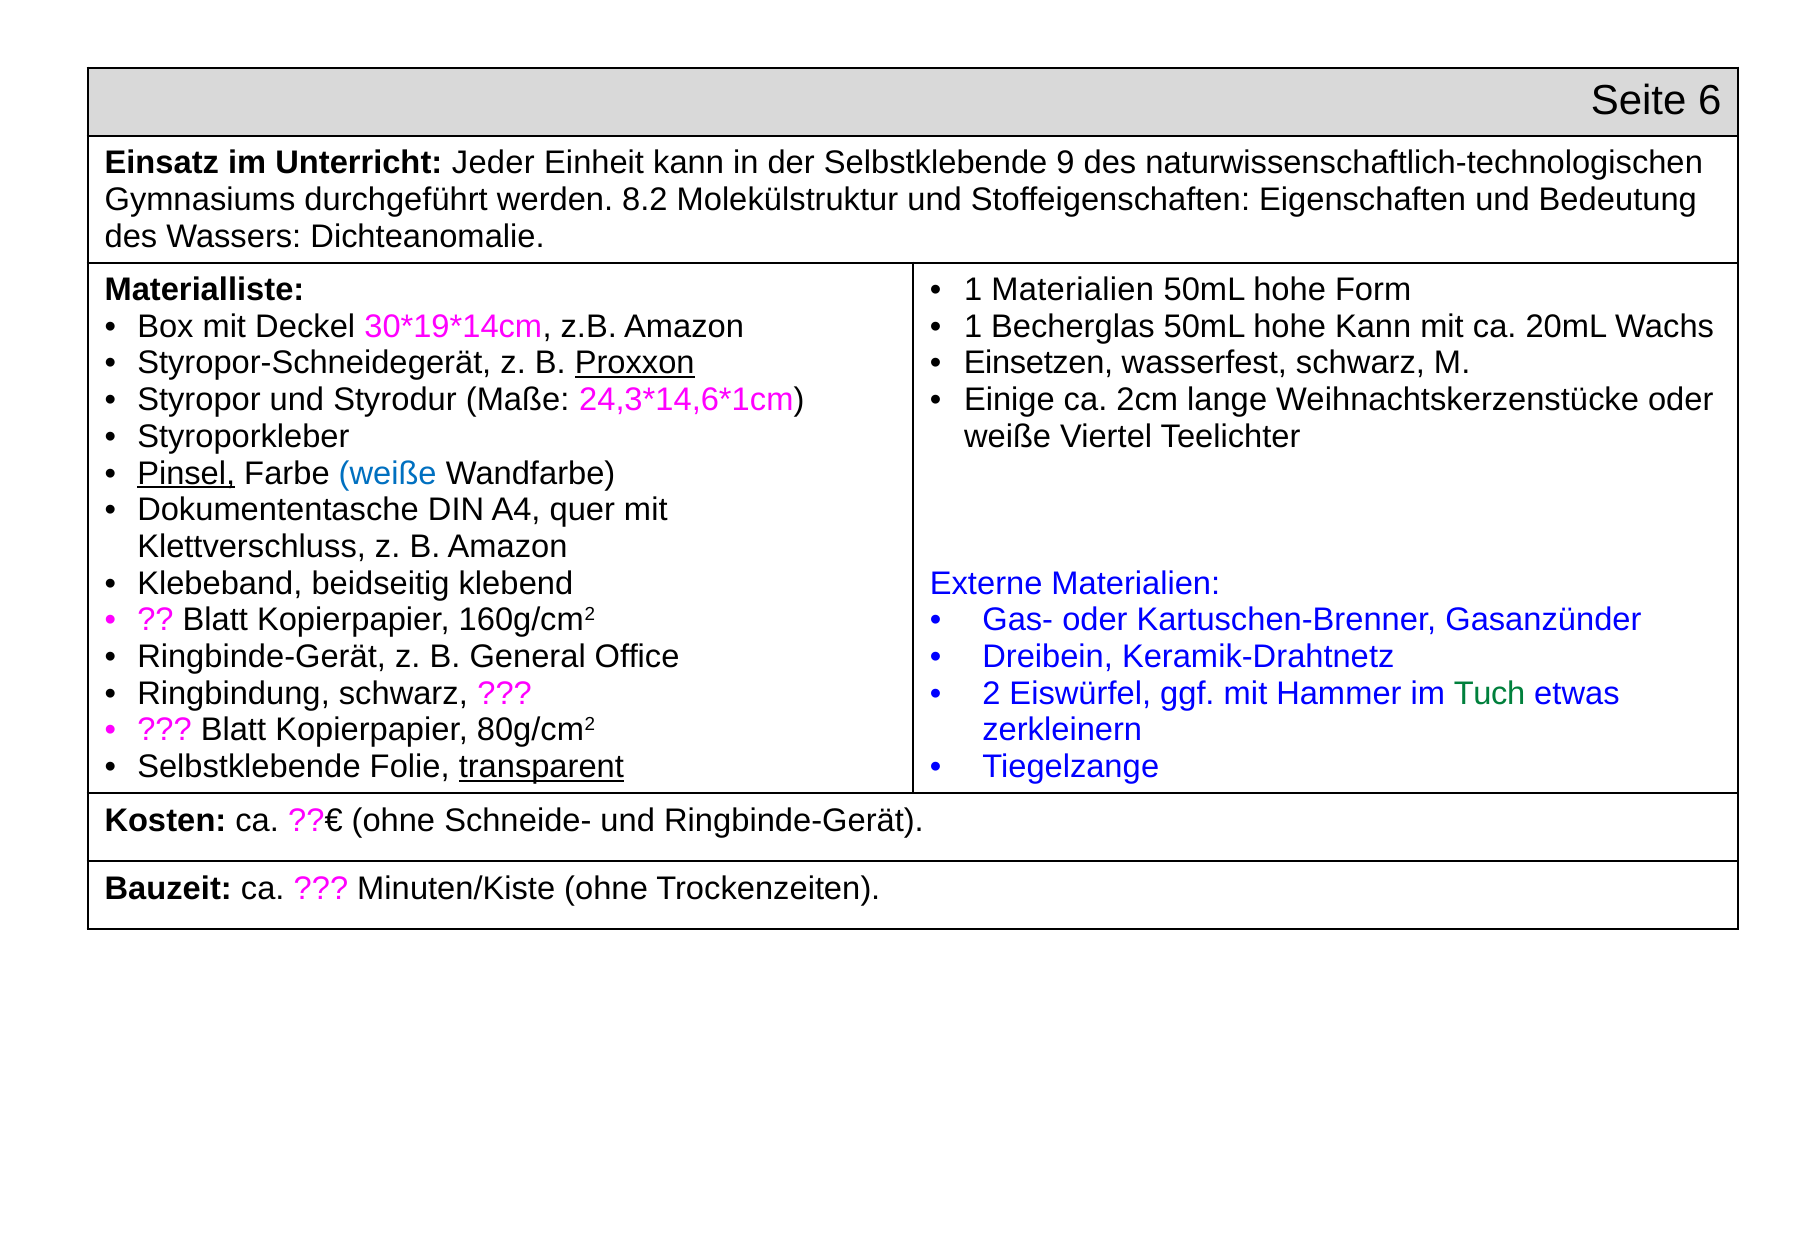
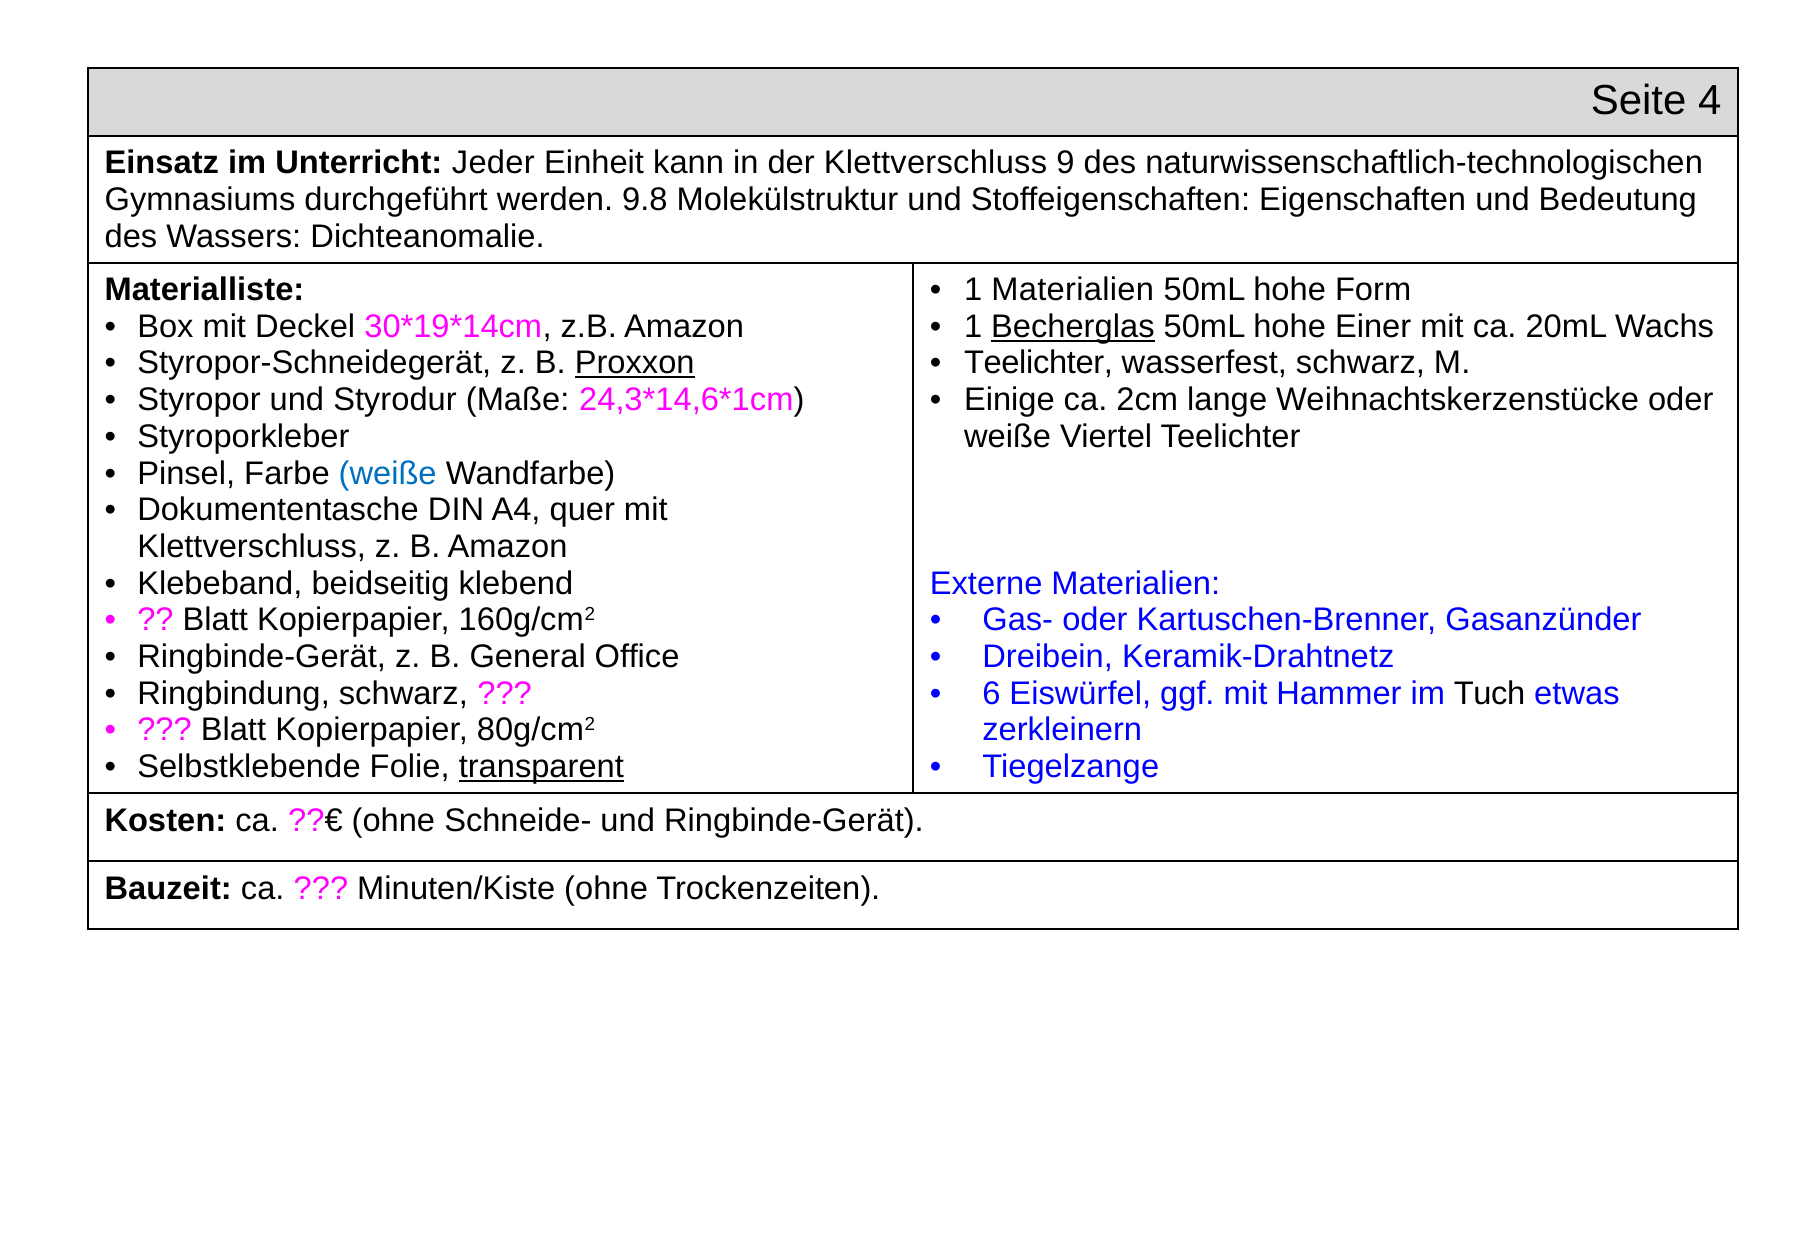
6: 6 -> 4 (1710, 100)
der Selbstklebende: Selbstklebende -> Klettverschluss (936, 163)
8.2: 8.2 -> 9.8 (645, 200)
Becherglas underline: none -> present (1073, 326)
hohe Kann: Kann -> Einer (1373, 326)
Einsetzen: Einsetzen -> Teelichter (1038, 363)
Pinsel underline: present -> none (186, 473)
2: 2 -> 6 (991, 693)
Tuch colour: green -> black (1490, 693)
